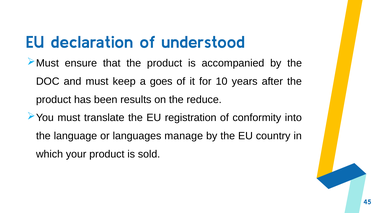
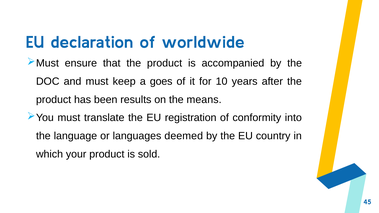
understood: understood -> worldwide (203, 42)
reduce: reduce -> means (204, 100)
manage: manage -> deemed (184, 136)
